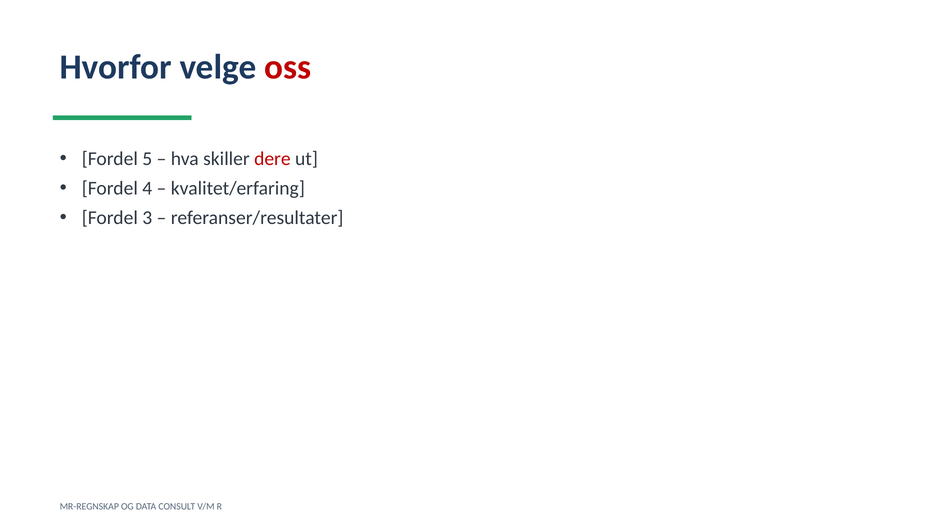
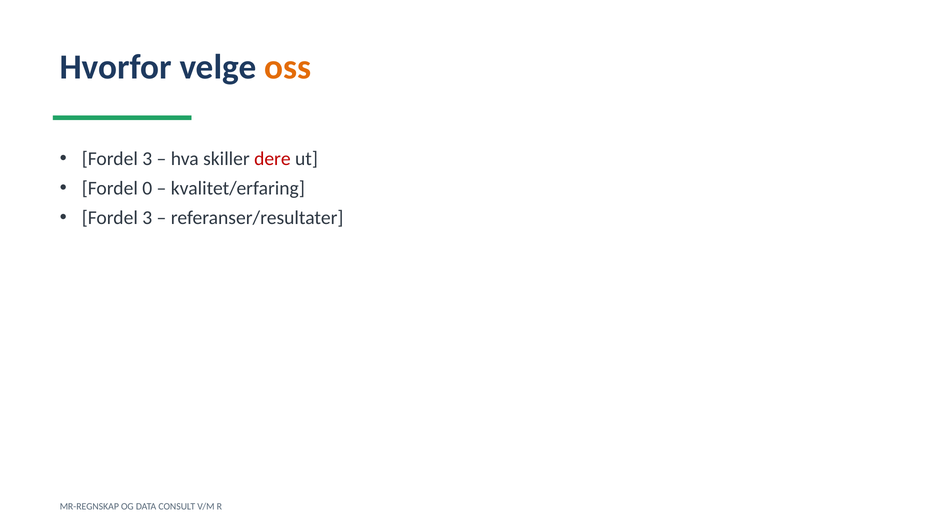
oss colour: red -> orange (288, 67)
5: 5 -> 3 (147, 159)
4: 4 -> 0 (147, 188)
